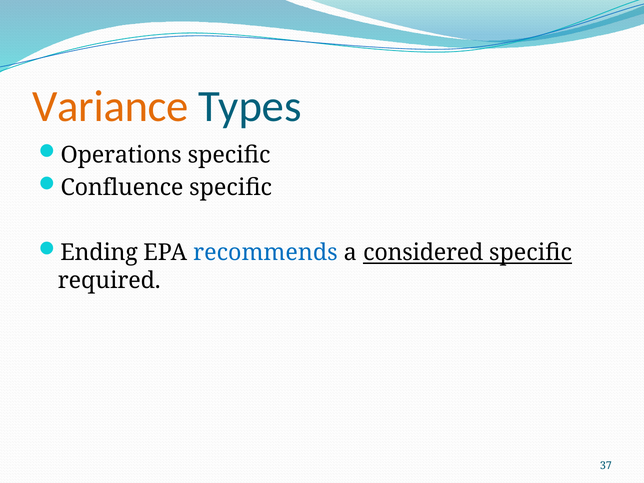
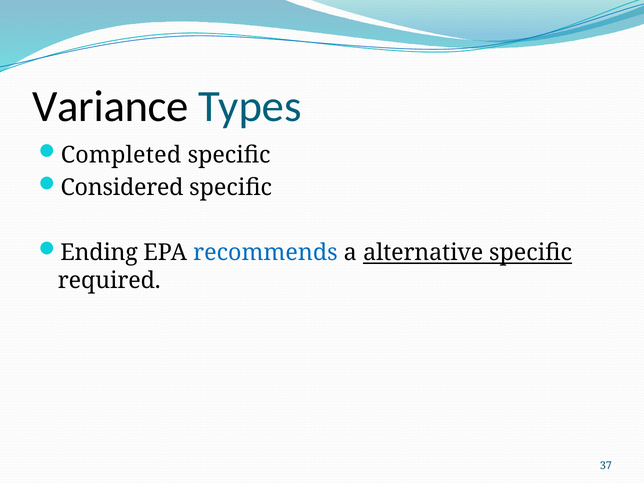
Variance colour: orange -> black (110, 106)
Operations: Operations -> Completed (121, 155)
Confluence: Confluence -> Considered (122, 188)
considered: considered -> alternative (423, 253)
